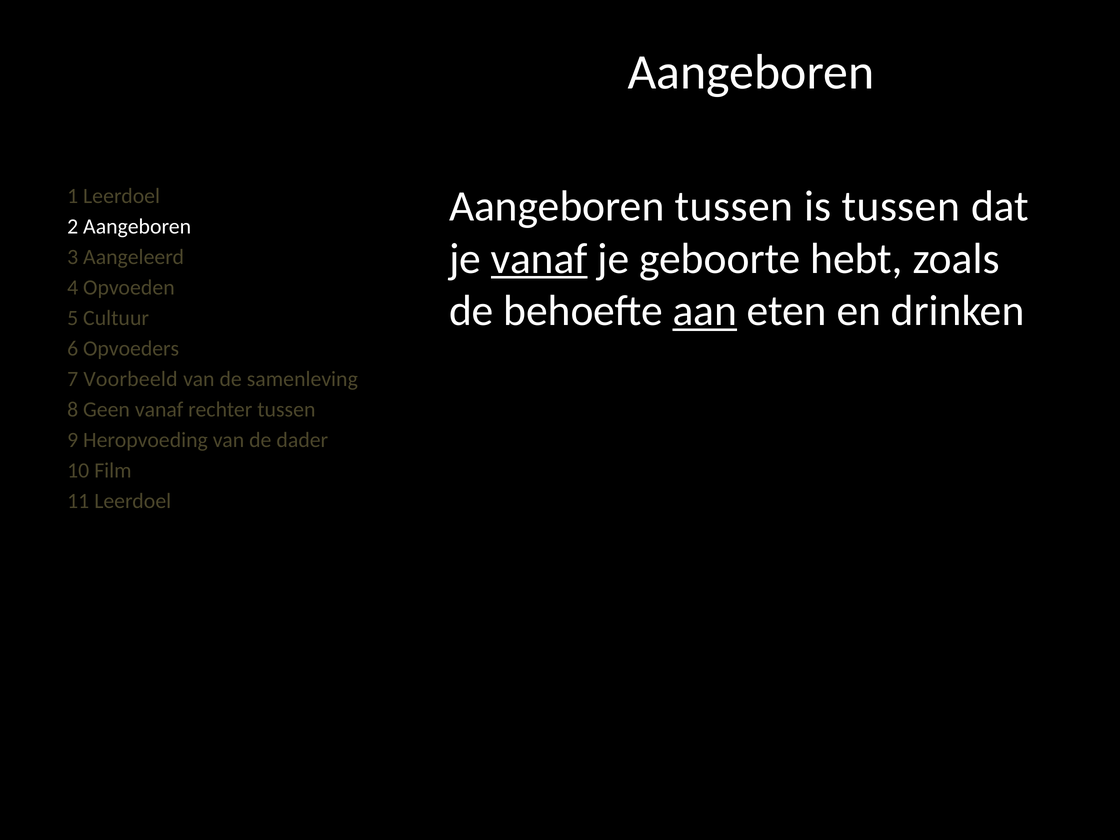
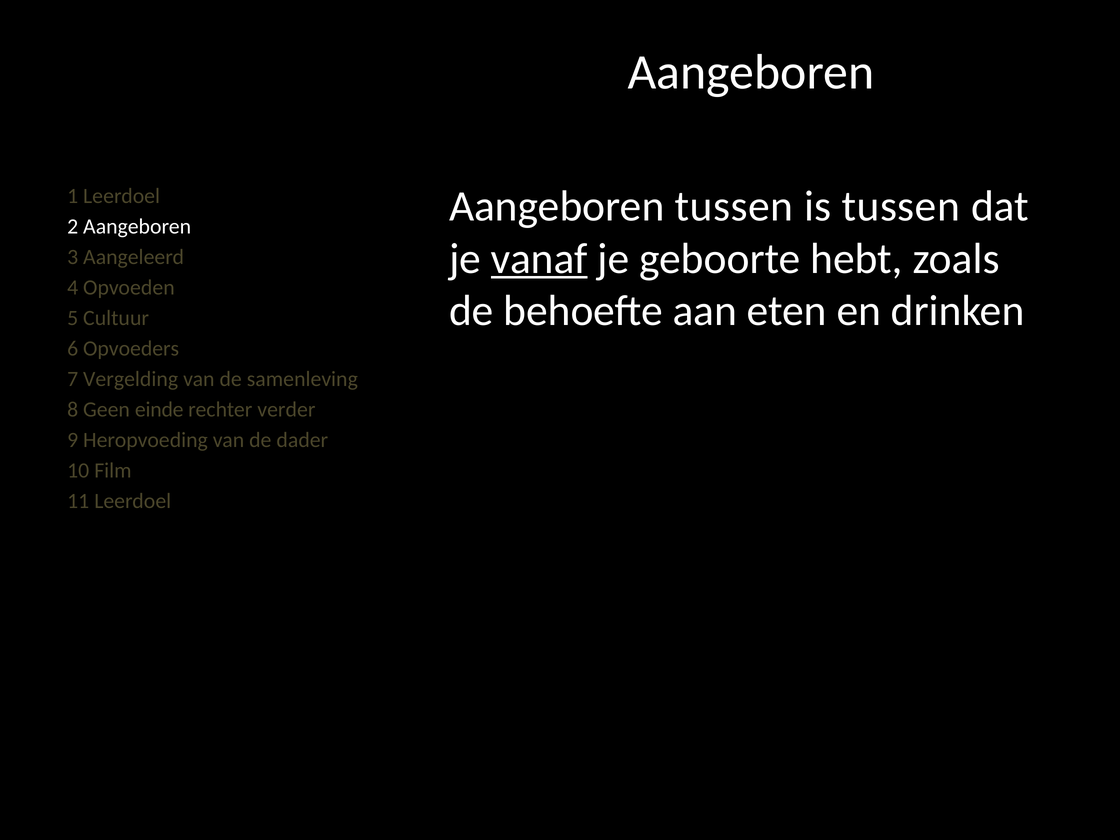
aan underline: present -> none (705, 311)
Voorbeeld: Voorbeeld -> Vergelding (131, 379)
Geen vanaf: vanaf -> einde (159, 410)
rechter tussen: tussen -> verder (286, 410)
